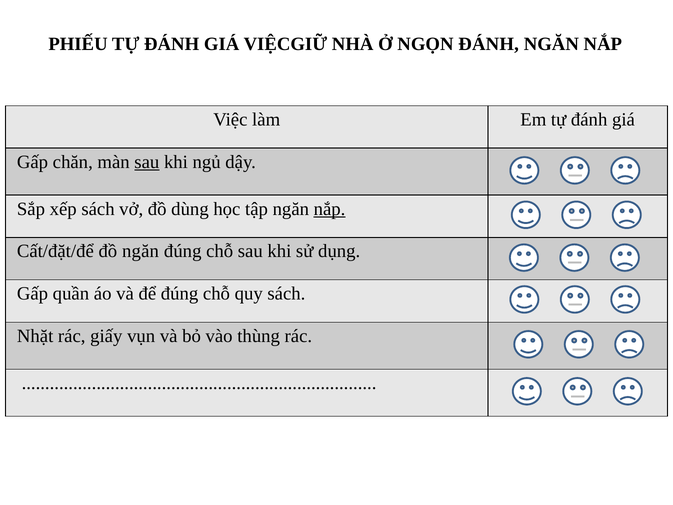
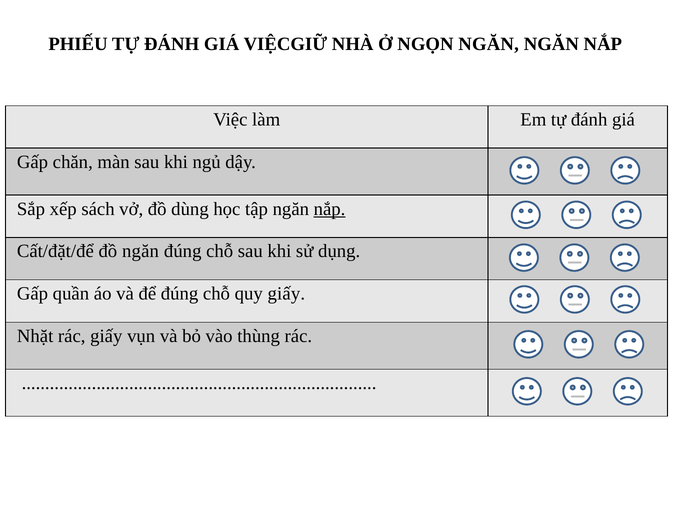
NGỌN ĐÁNH: ĐÁNH -> NGĂN (489, 44)
sau underline: present -> none (147, 162)
quy sách: sách -> giấy (286, 294)
